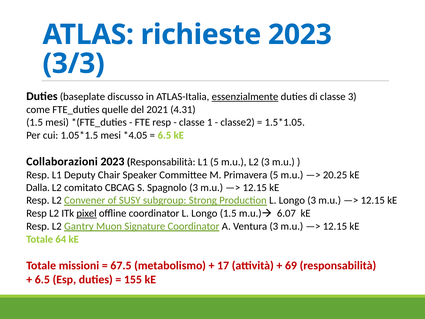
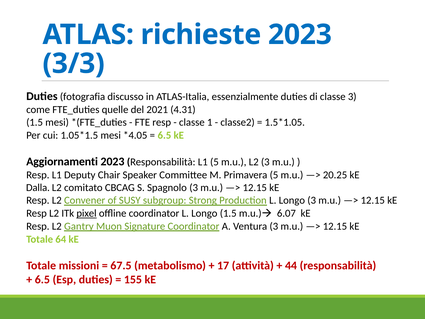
baseplate: baseplate -> fotografia (83, 97)
essenzialmente underline: present -> none (245, 97)
Collaborazioni: Collaborazioni -> Aggiornamenti (62, 161)
69: 69 -> 44 (291, 265)
